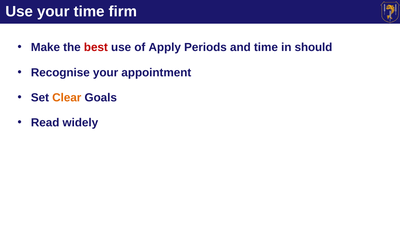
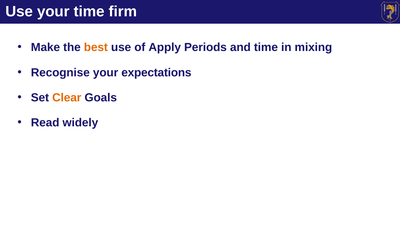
best colour: red -> orange (96, 47)
should: should -> mixing (313, 47)
appointment: appointment -> expectations (156, 72)
